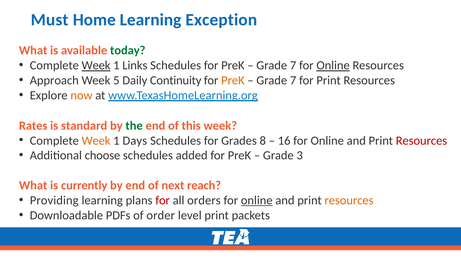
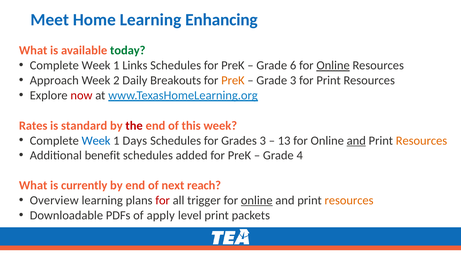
Must: Must -> Meet (50, 20)
Exception: Exception -> Enhancing (221, 20)
Week underline: present -> none (96, 66)
7: 7 -> 6 (293, 66)
5: 5 -> 2 (116, 81)
Continuity: Continuity -> Breakouts (176, 81)
7: 7 -> 3 (293, 81)
now colour: orange -> red (81, 96)
the colour: green -> red (134, 126)
Week colour: orange -> blue (96, 141)
Grades 8: 8 -> 3 (263, 141)
16: 16 -> 13 (284, 141)
and underline: none -> present (356, 141)
Resources colour: red -> orange (421, 141)
choose: choose -> benefit (102, 156)
3: 3 -> 4 (300, 156)
Providing: Providing -> Overview (54, 201)
orders: orders -> trigger (204, 201)
order: order -> apply (161, 216)
